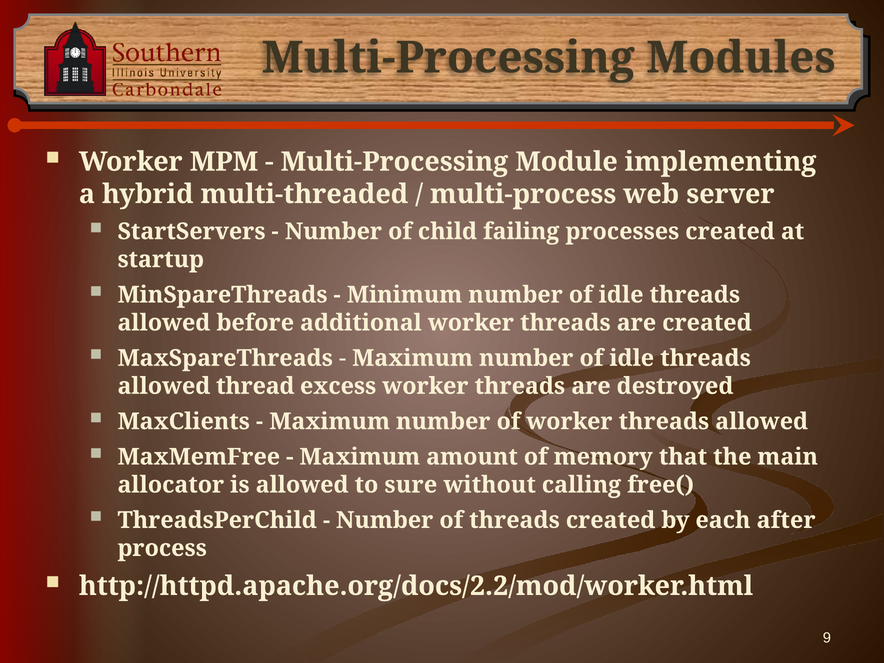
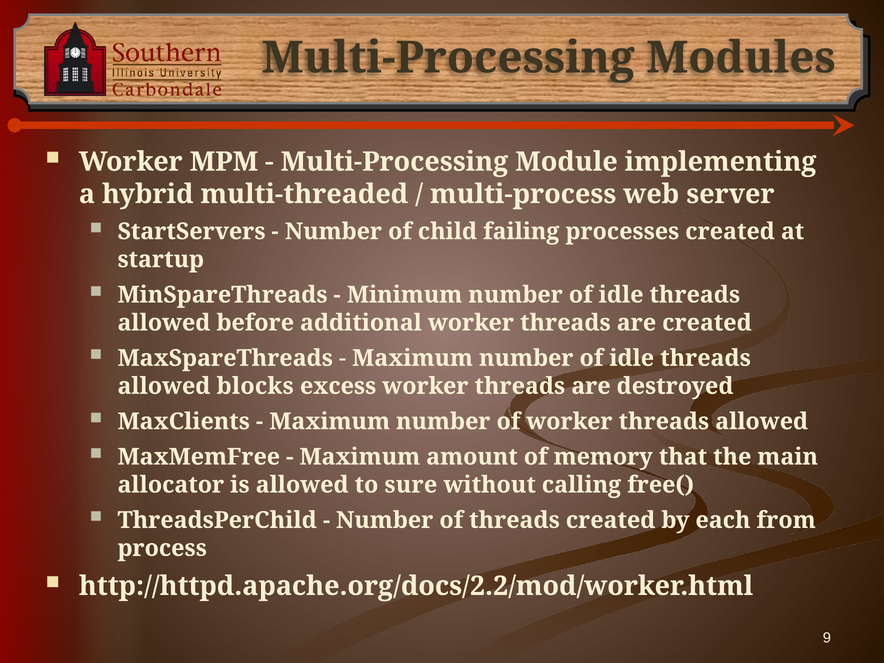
thread: thread -> blocks (255, 386)
after: after -> from (786, 520)
